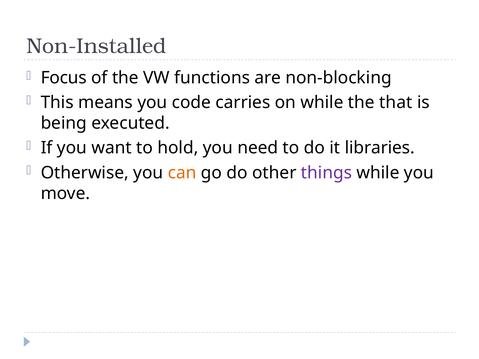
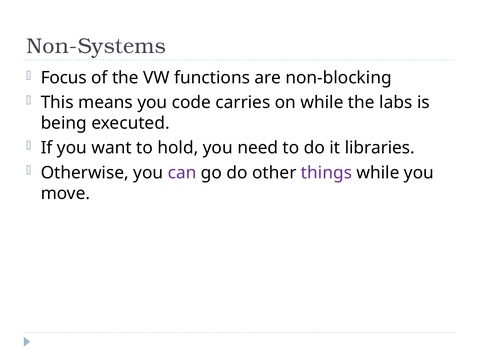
Non-Installed: Non-Installed -> Non-Systems (96, 46)
that: that -> labs (396, 103)
can colour: orange -> purple (182, 173)
